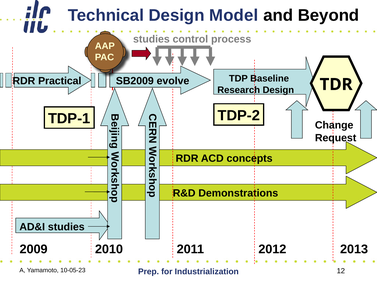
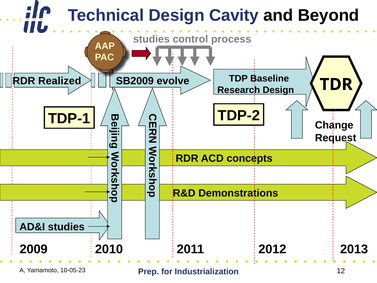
Model: Model -> Cavity (234, 15)
Practical: Practical -> Realized (60, 81)
